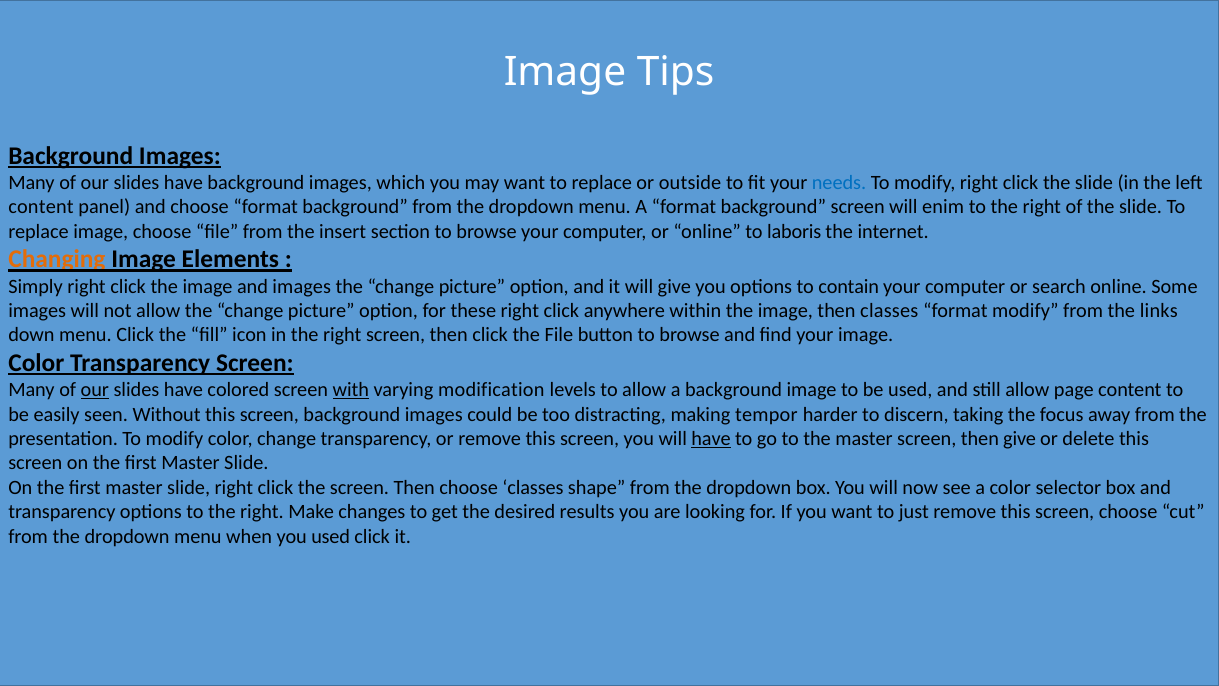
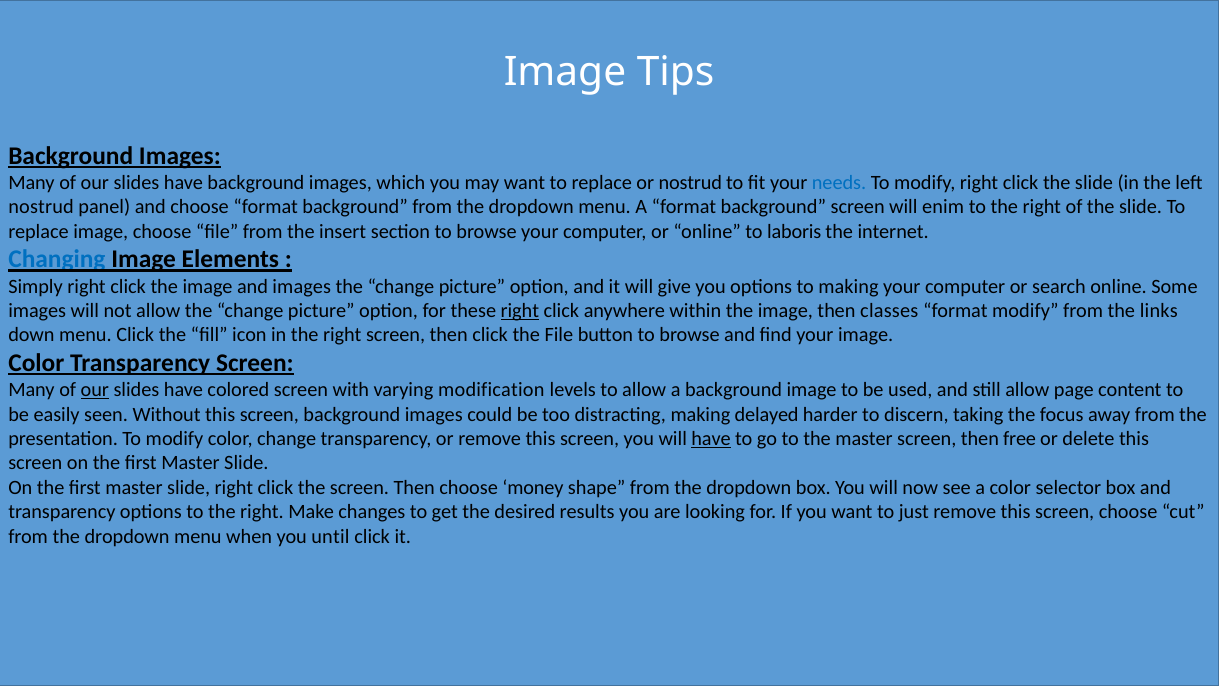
or outside: outside -> nostrud (690, 183)
content: content -> nostrud (41, 207)
Changing colour: orange -> blue (57, 259)
to contain: contain -> making (849, 286)
right underline: none -> present (520, 311)
with underline: present -> none (351, 390)
tempor: tempor -> delayed (767, 414)
then give: give -> free (1020, 439)
choose classes: classes -> money (533, 487)
you used: used -> until (330, 536)
